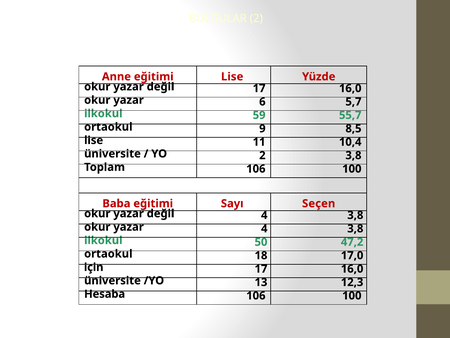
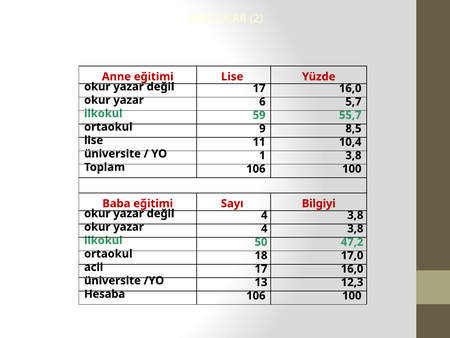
YO 2: 2 -> 1 (262, 155)
Seçen: Seçen -> Bilgiyi (319, 203)
için: için -> acil (94, 267)
